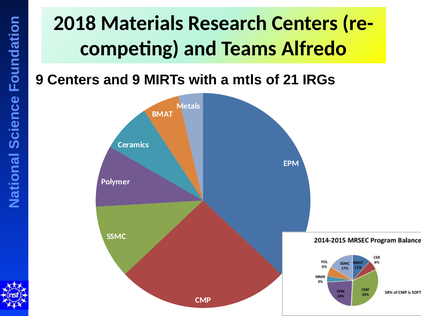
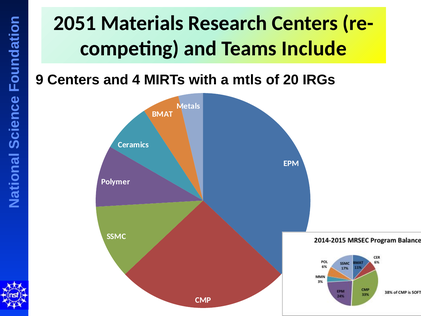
2018: 2018 -> 2051 (75, 23)
Alfredo: Alfredo -> Include (314, 48)
and 9: 9 -> 4 (136, 80)
21: 21 -> 20 (291, 80)
